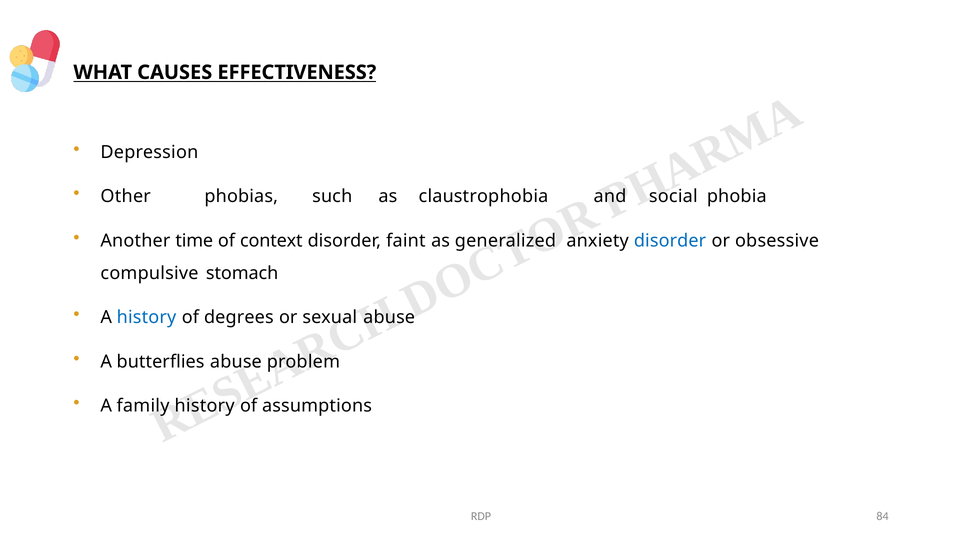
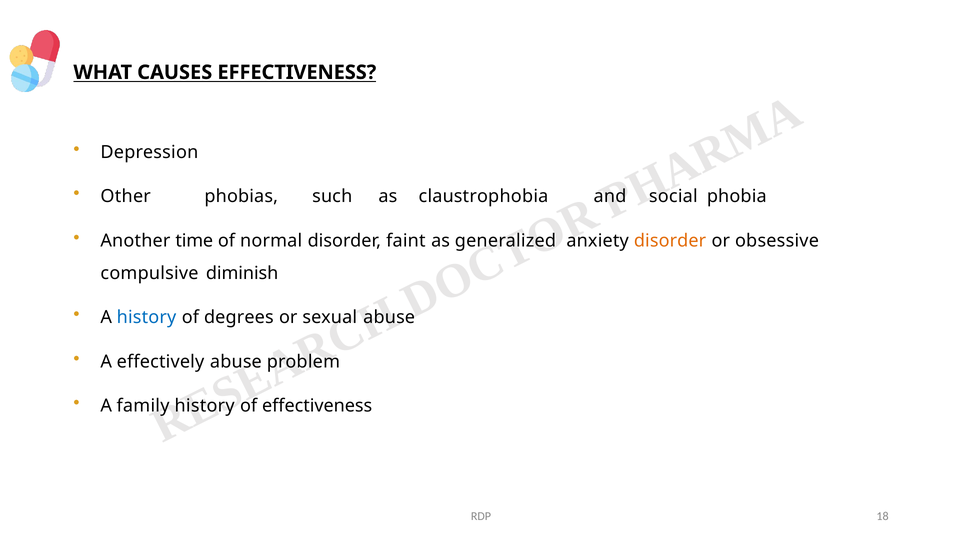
context: context -> normal (271, 241)
disorder colour: blue -> orange (670, 241)
stomach: stomach -> diminish (242, 273)
butterflies: butterflies -> effectively (160, 362)
assumptions: assumptions -> effectiveness (317, 406)
84: 84 -> 18 (883, 517)
